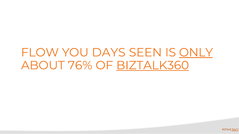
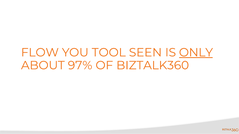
DAYS: DAYS -> TOOL (109, 53)
76%: 76% -> 97% (80, 66)
BIZTALK360 underline: present -> none (153, 66)
